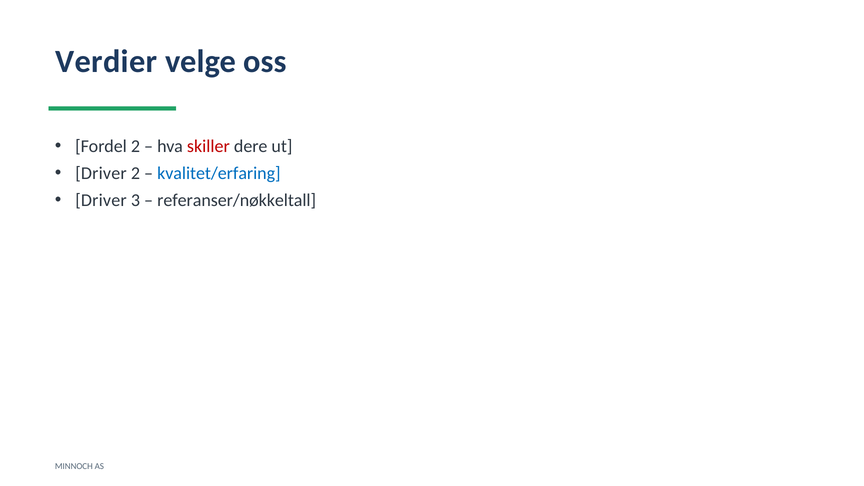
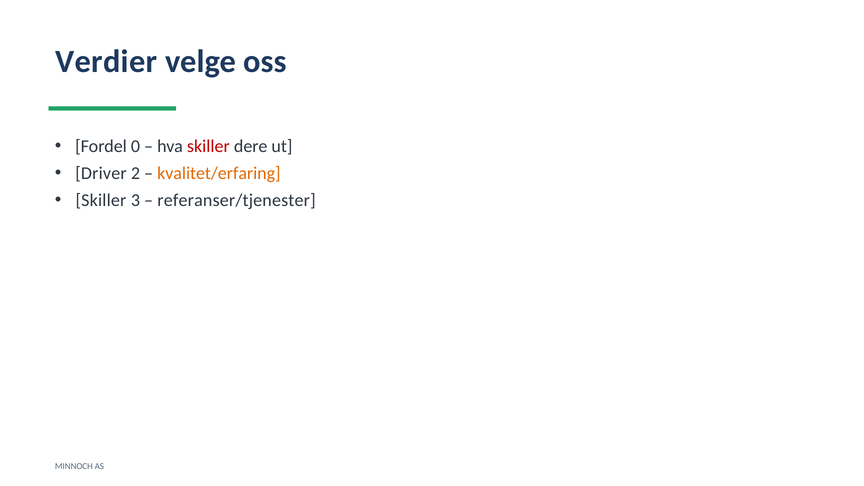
Fordel 2: 2 -> 0 (135, 146)
kvalitet/erfaring colour: blue -> orange (219, 173)
Driver: Driver -> Skiller (101, 200)
referanser/nøkkeltall: referanser/nøkkeltall -> referanser/tjenester (237, 200)
